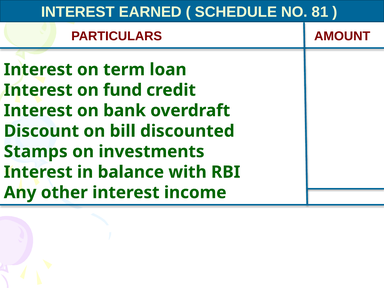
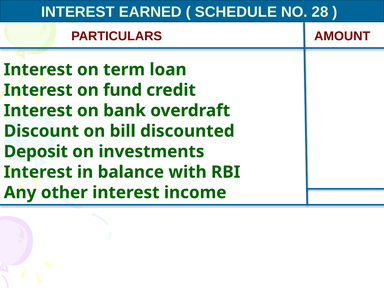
81: 81 -> 28 (320, 12)
Stamps: Stamps -> Deposit (36, 152)
